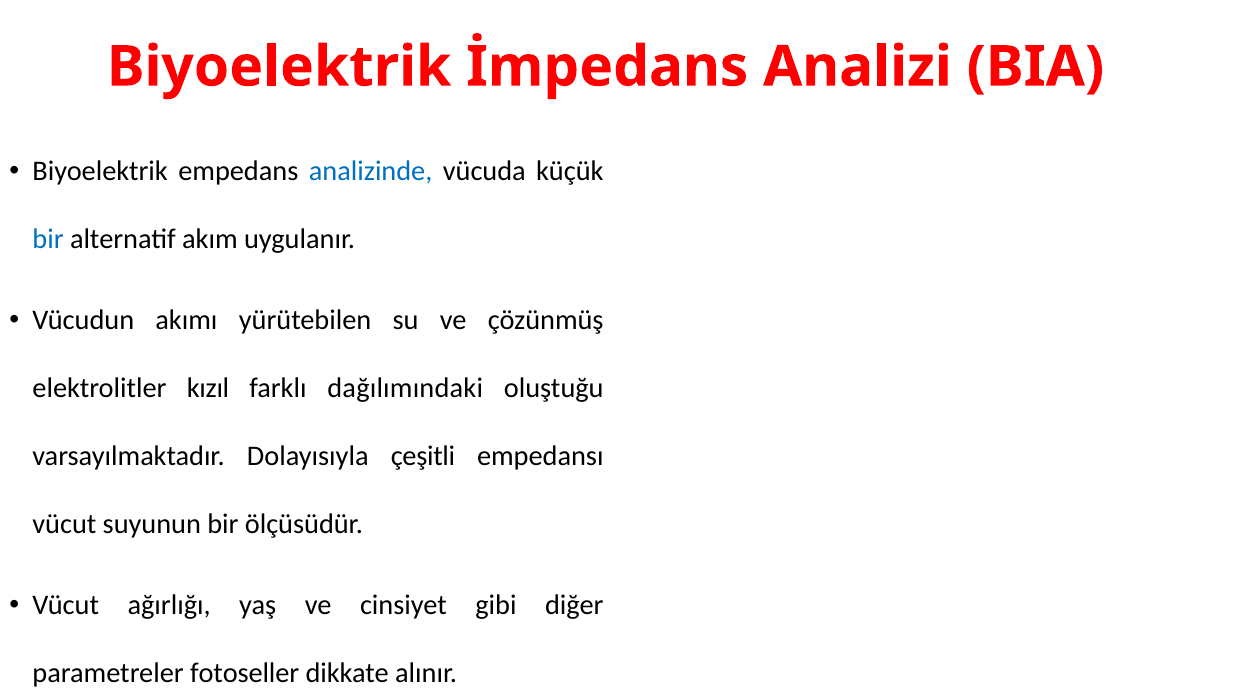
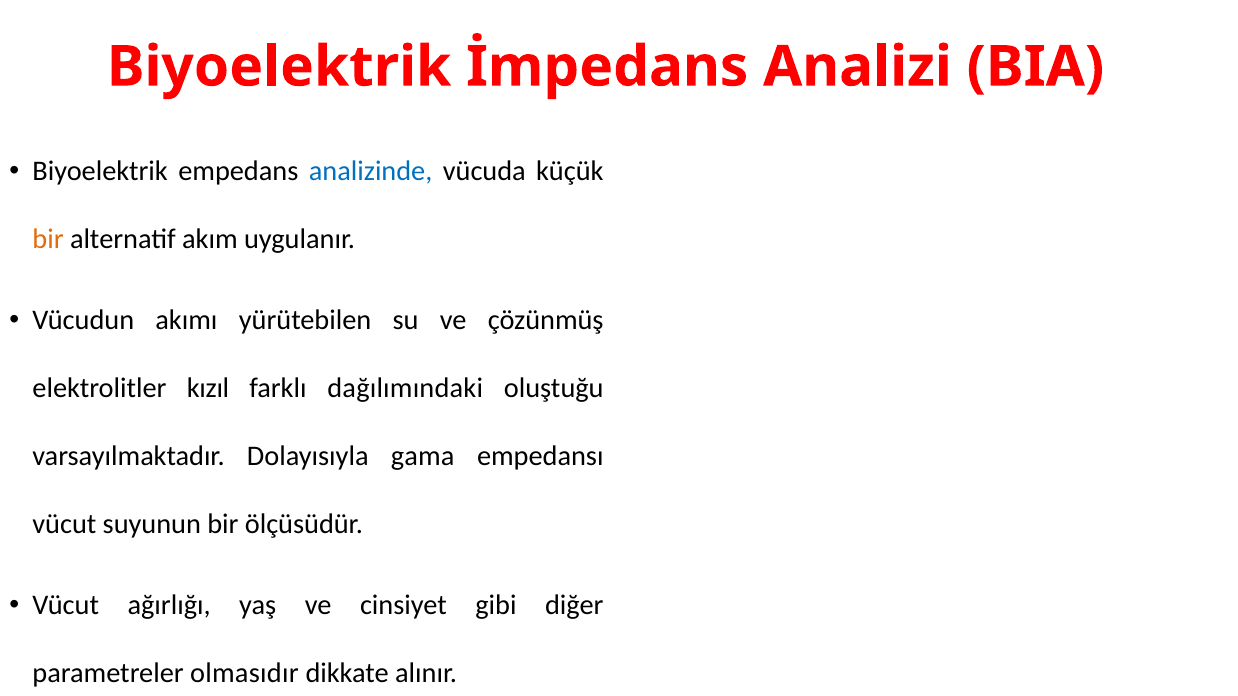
bir colour: blue -> orange (48, 240)
çeşitli: çeşitli -> gama (423, 457)
fotoseller: fotoseller -> olmasıdır (244, 674)
